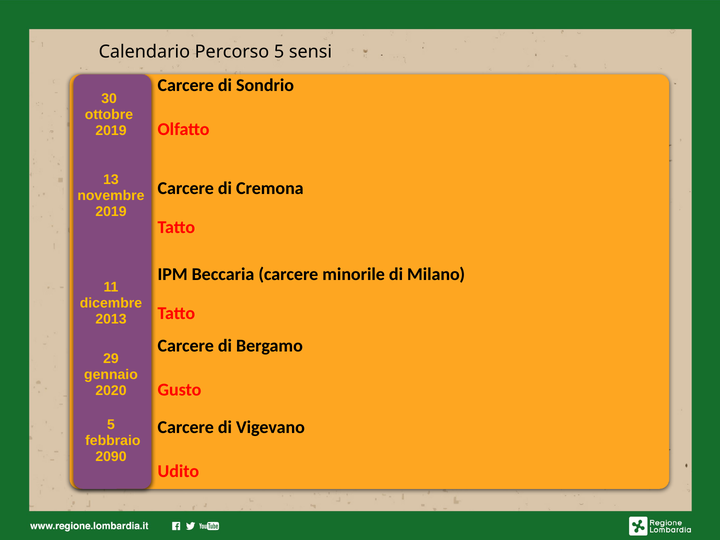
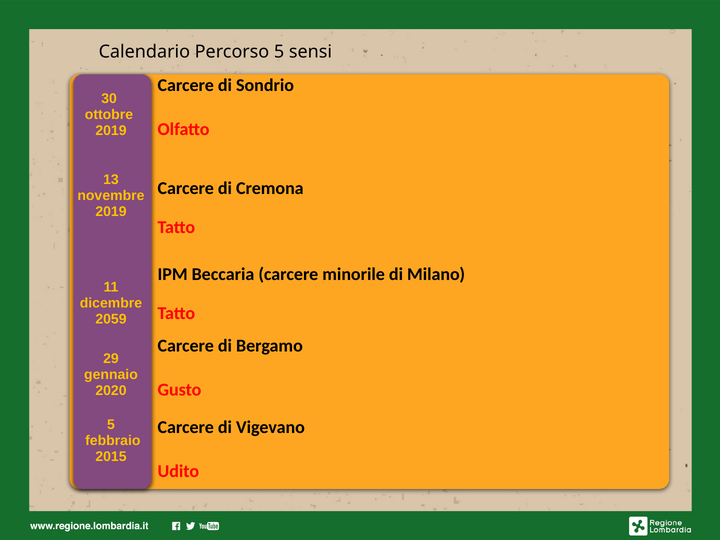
2013: 2013 -> 2059 (111, 319)
2090: 2090 -> 2015 (111, 456)
